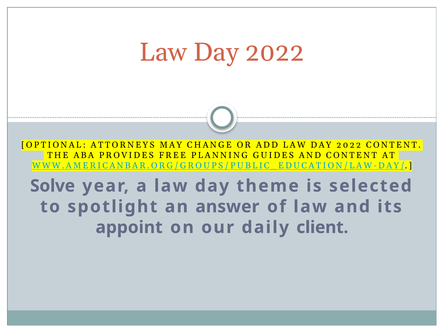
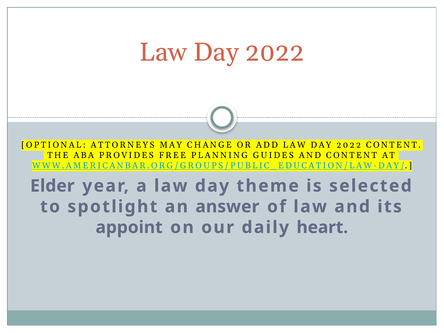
Solve: Solve -> Elder (52, 186)
client: client -> heart (322, 227)
